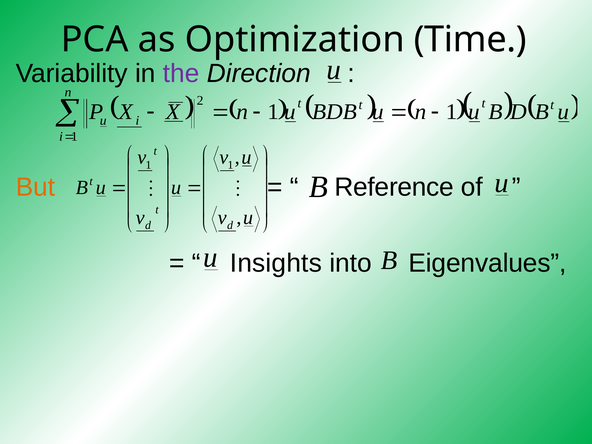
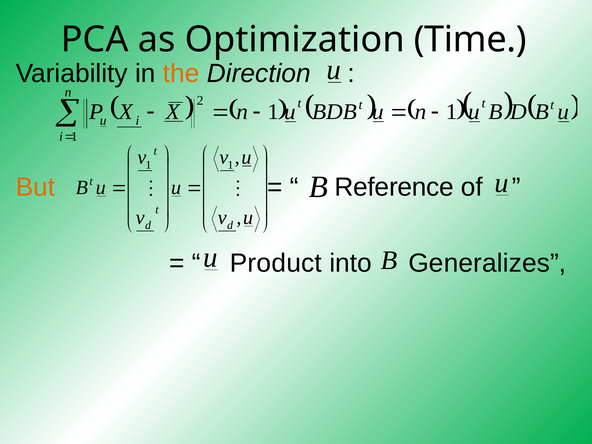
the colour: purple -> orange (181, 74)
Insights: Insights -> Product (276, 263)
Eigenvalues: Eigenvalues -> Generalizes (487, 263)
